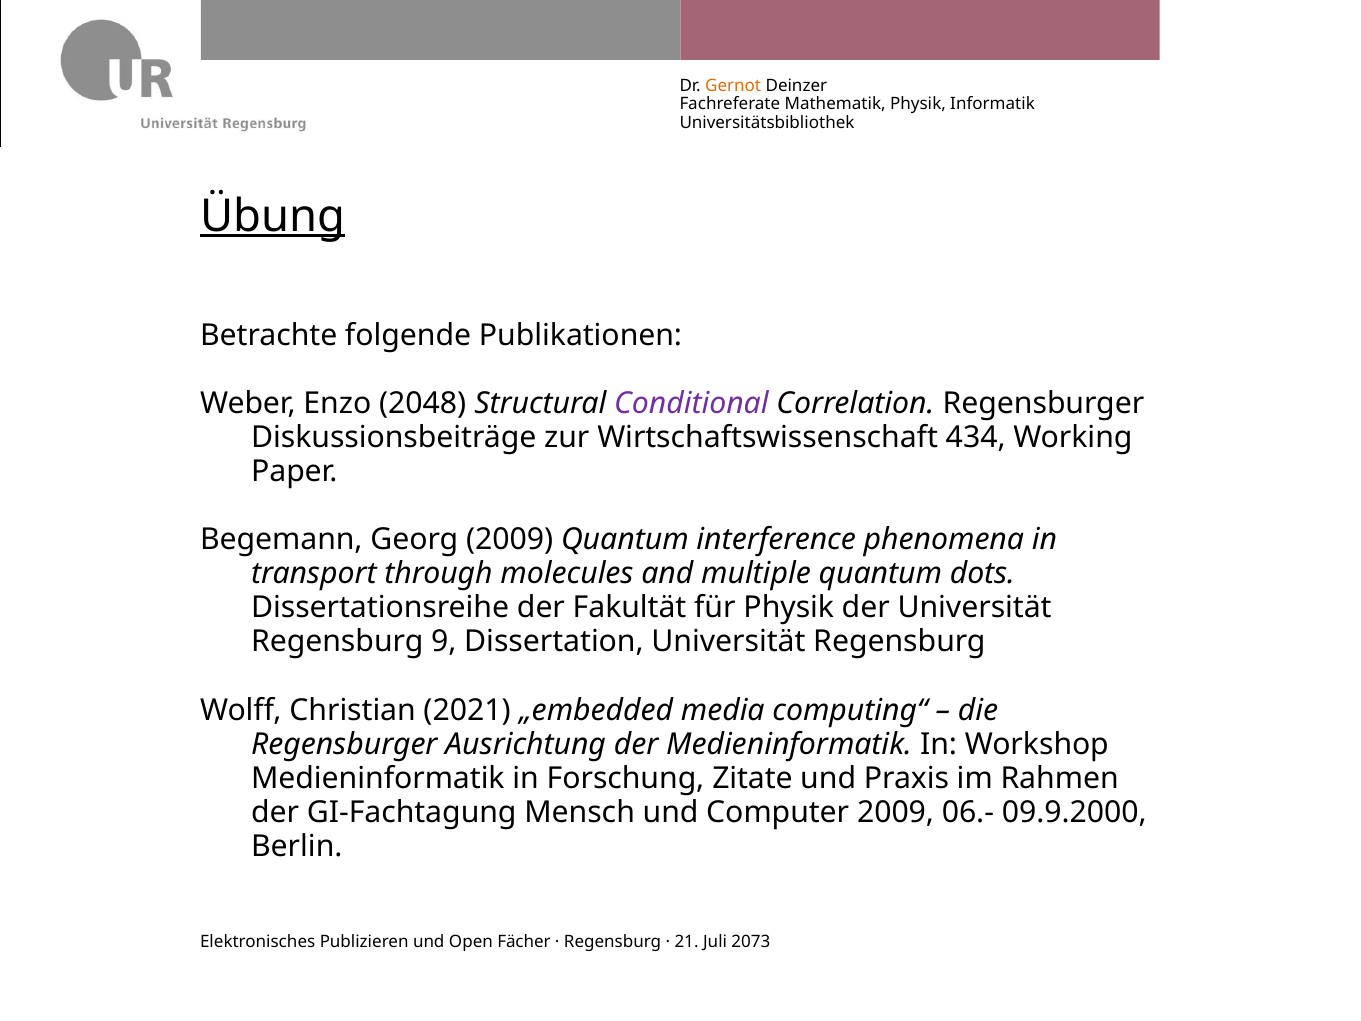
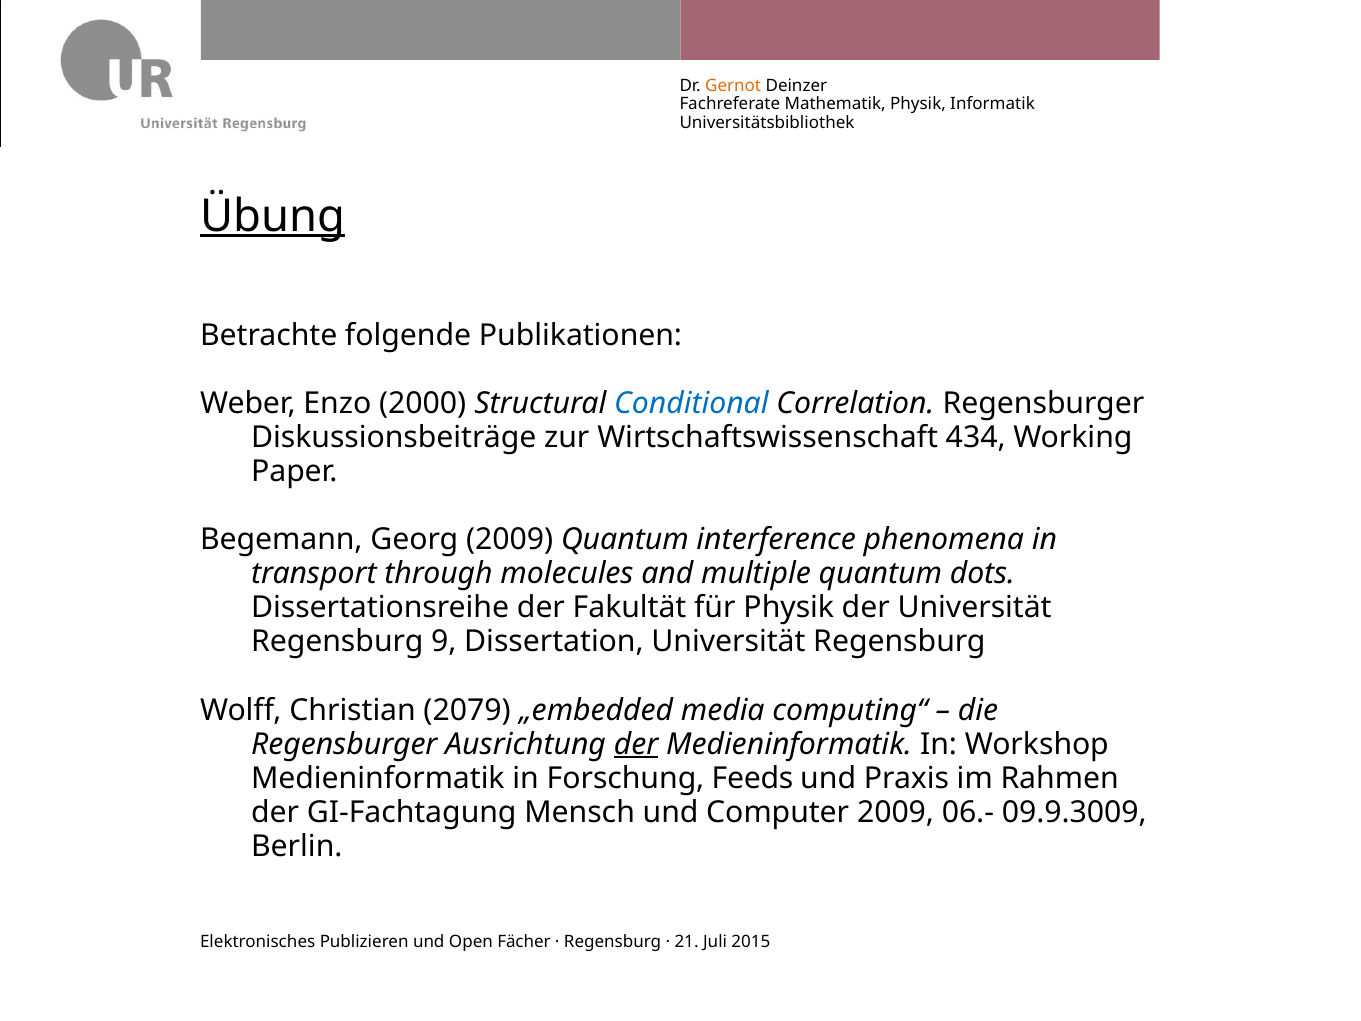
2048: 2048 -> 2000 (423, 404)
Conditional colour: purple -> blue (691, 404)
2021: 2021 -> 2079 (467, 710)
der underline: none -> present (636, 744)
Zitate: Zitate -> Feeds (753, 778)
09.9.2000: 09.9.2000 -> 09.9.3009 (1074, 812)
2073: 2073 -> 2015 (751, 942)
